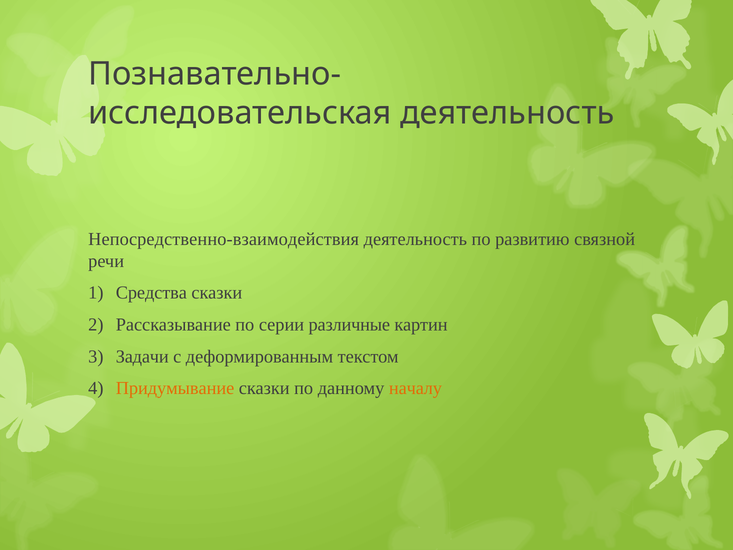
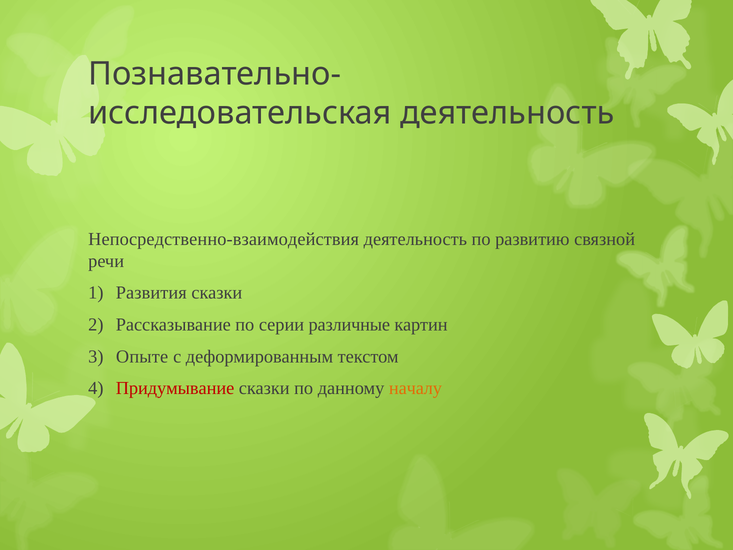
Средства: Средства -> Развития (151, 293)
Задачи: Задачи -> Опыте (142, 356)
Придумывание colour: orange -> red (175, 388)
